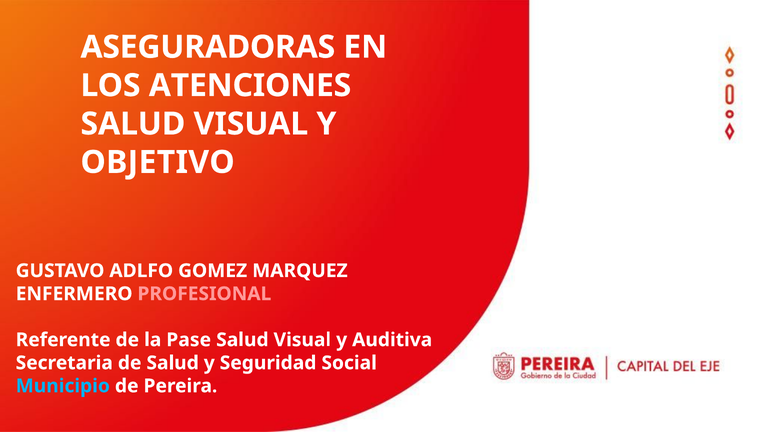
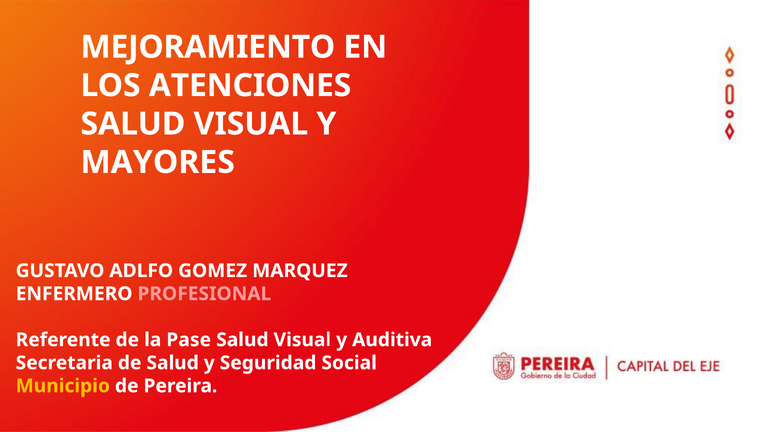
ASEGURADORAS: ASEGURADORAS -> MEJORAMIENTO (208, 47)
OBJETIVO: OBJETIVO -> MAYORES (158, 162)
Municipio colour: light blue -> yellow (63, 386)
